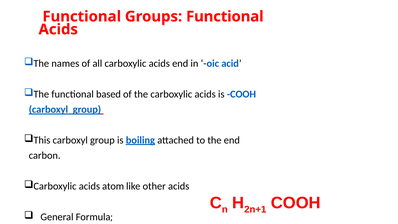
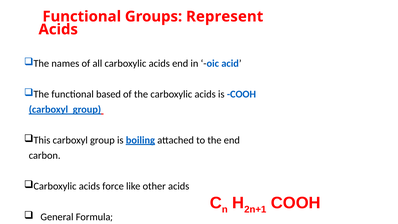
Groups Functional: Functional -> Represent (225, 17)
atom: atom -> force (113, 186)
